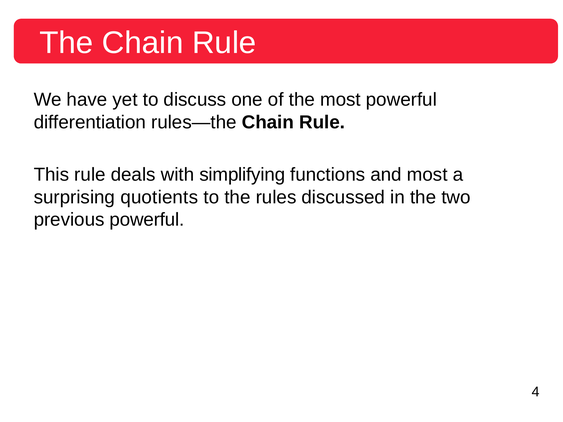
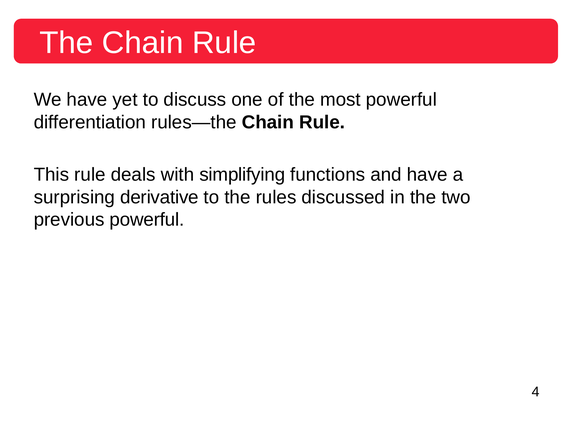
and most: most -> have (427, 175)
quotients: quotients -> derivative (159, 197)
